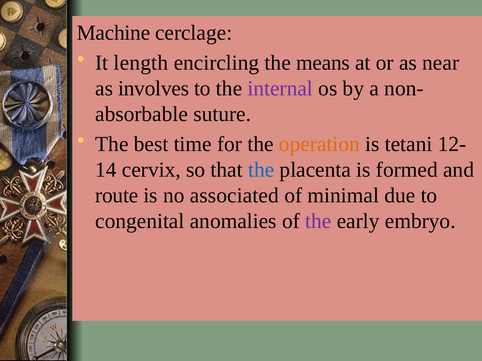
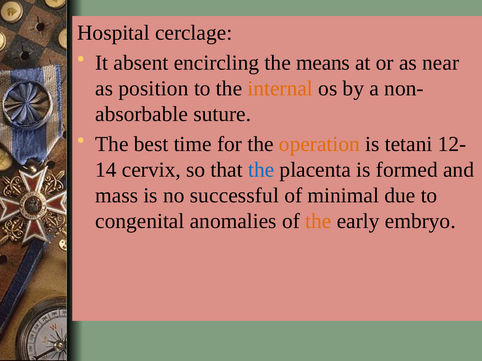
Machine: Machine -> Hospital (113, 33)
length: length -> absent (141, 63)
involves: involves -> position (153, 89)
internal colour: purple -> orange (280, 89)
route: route -> mass (117, 196)
associated: associated -> successful (234, 196)
the colour: purple -> orange (318, 221)
